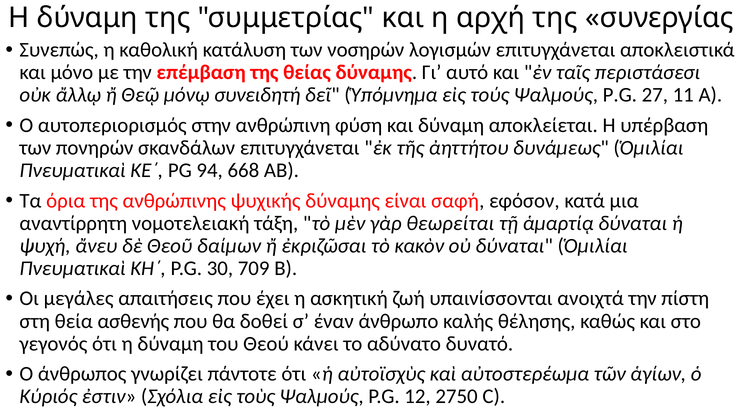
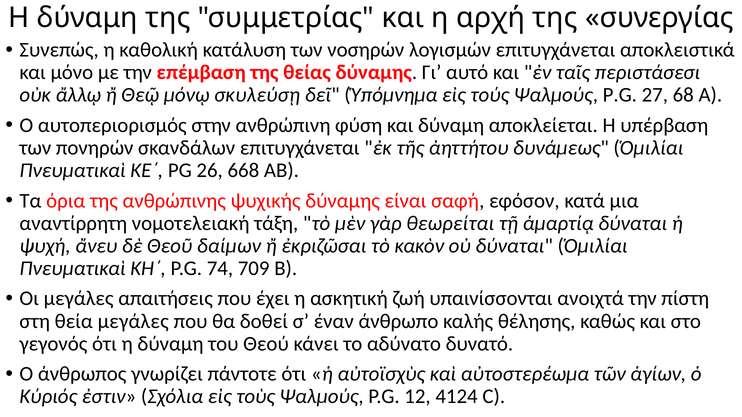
συνειδητή: συνειδητή -> σκυλεύσῃ (257, 95)
11: 11 -> 68 (683, 95)
94: 94 -> 26 (210, 171)
30: 30 -> 74 (220, 269)
θεία ασθενής: ασθενής -> μεγάλες (133, 321)
2750: 2750 -> 4124 (457, 397)
